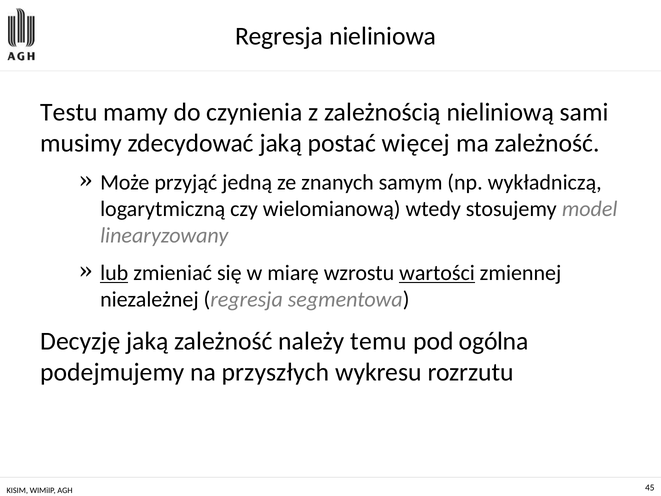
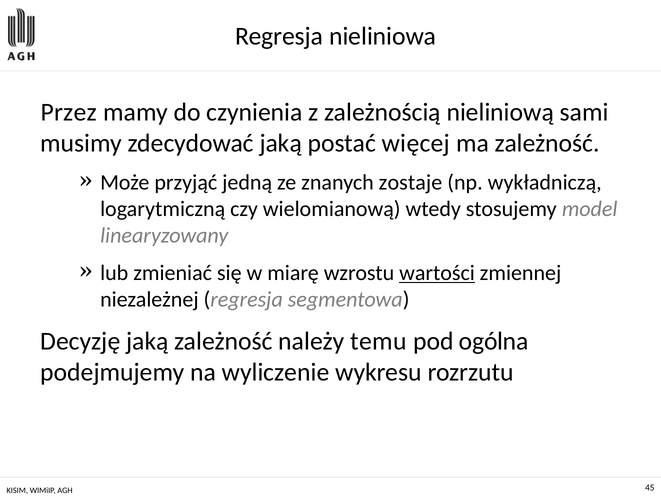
Testu: Testu -> Przez (69, 112)
samym: samym -> zostaje (411, 182)
lub underline: present -> none (114, 273)
przyszłych: przyszłych -> wyliczenie (276, 372)
